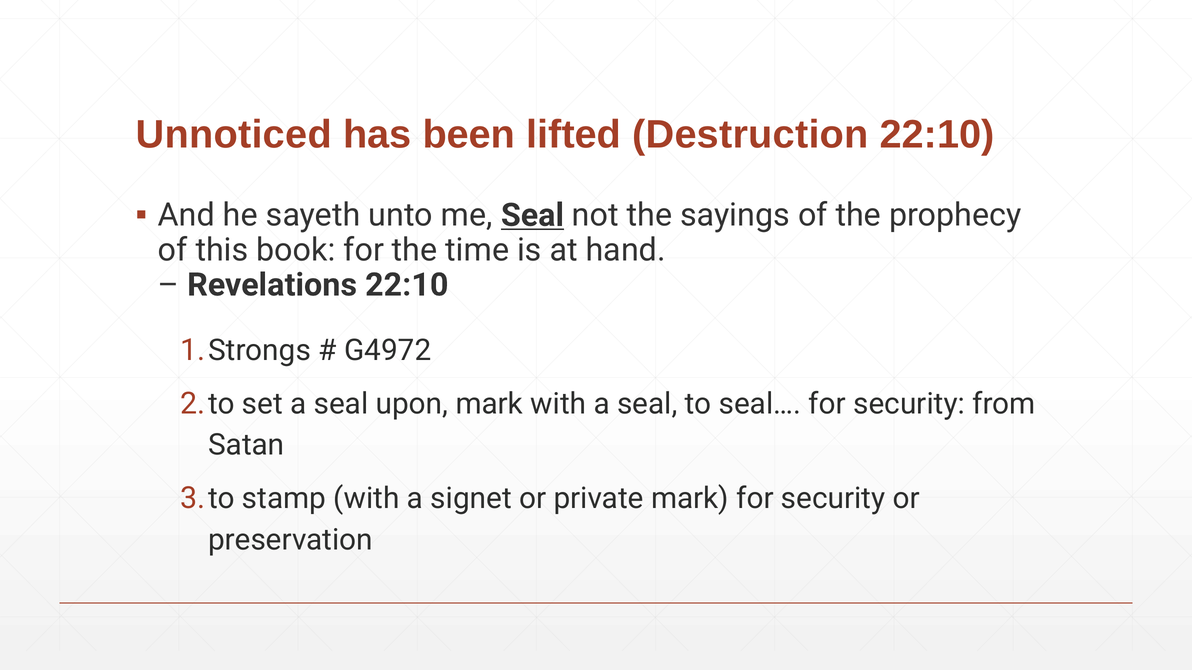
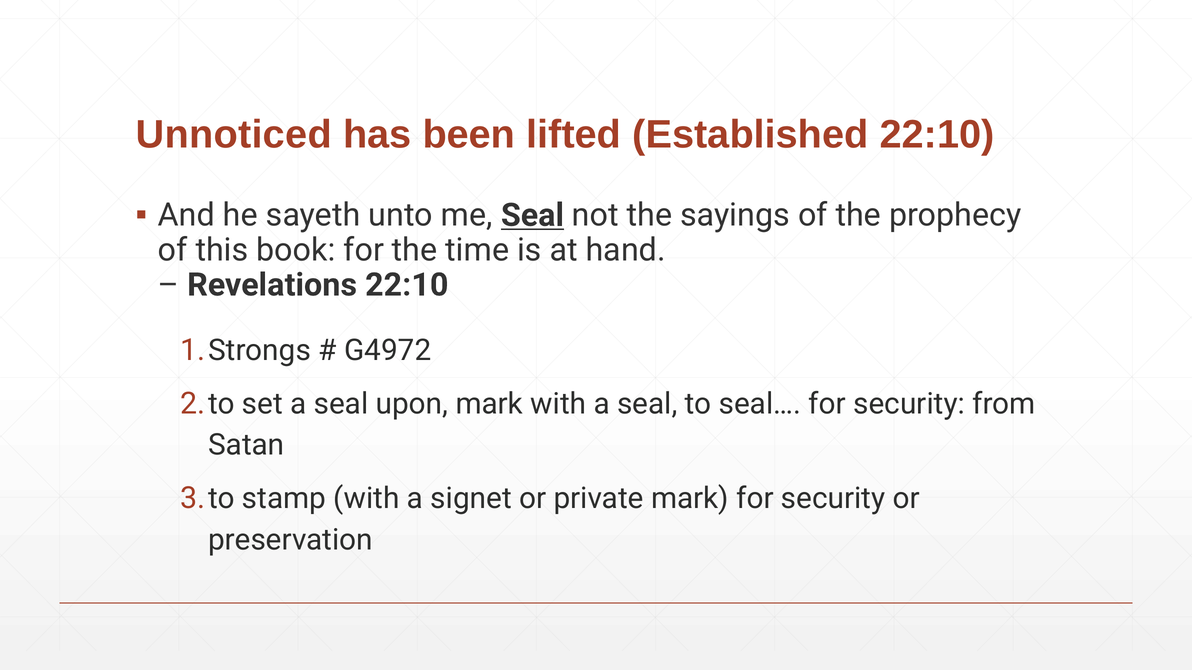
Destruction: Destruction -> Established (750, 135)
